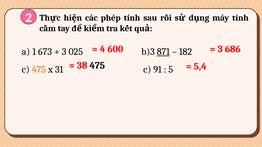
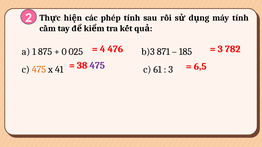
600: 600 -> 476 (115, 49)
686: 686 -> 782 (233, 49)
673: 673 -> 875 (45, 52)
3: 3 -> 0 (64, 52)
871 underline: present -> none (163, 52)
182: 182 -> 185 (186, 52)
475 colour: black -> purple (97, 66)
5,4: 5,4 -> 6,5 (200, 67)
31: 31 -> 41 (59, 70)
91: 91 -> 61 (157, 70)
5: 5 -> 3 (171, 70)
